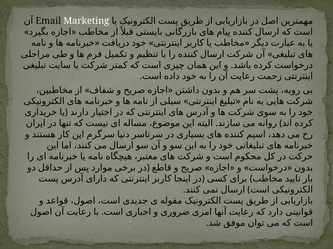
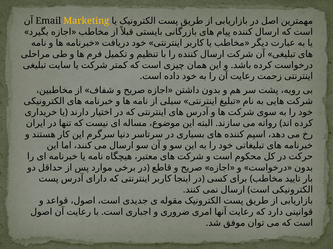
Marketing colour: white -> yellow (86, 21)
